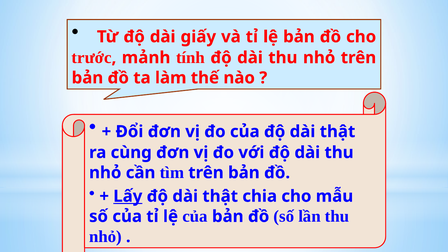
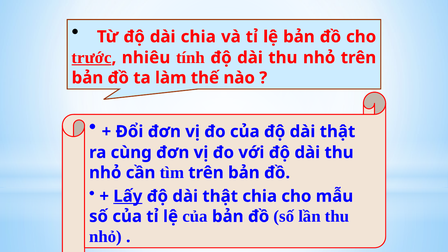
dài giấy: giấy -> chia (198, 37)
trước underline: none -> present (92, 58)
mảnh: mảnh -> nhiêu (146, 58)
